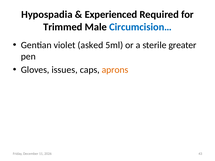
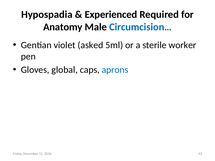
Trimmed: Trimmed -> Anatomy (63, 27)
greater: greater -> worker (182, 45)
issues: issues -> global (65, 70)
aprons colour: orange -> blue (115, 70)
